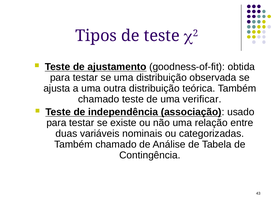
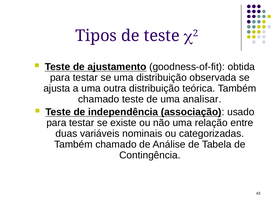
verificar: verificar -> analisar (202, 99)
